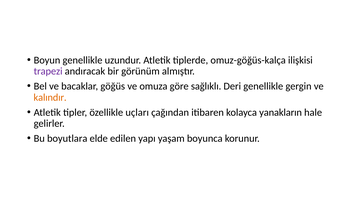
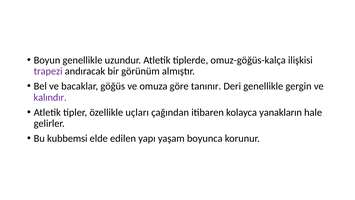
sağlıklı: sağlıklı -> tanınır (206, 86)
kalındır colour: orange -> purple (50, 97)
boyutlara: boyutlara -> kubbemsi (67, 138)
